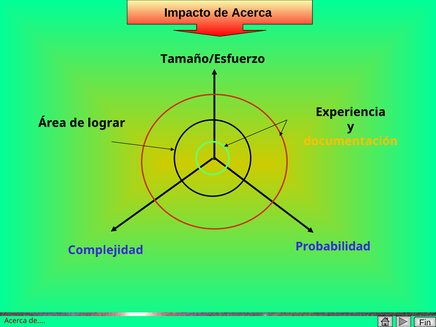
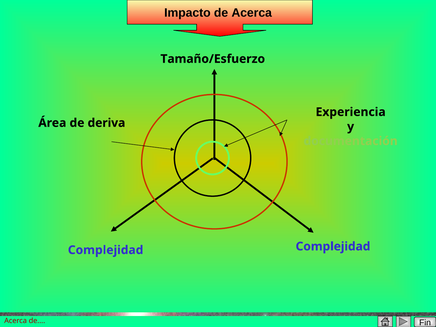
lograr: lograr -> deriva (106, 123)
documentación colour: yellow -> light green (351, 141)
Complejidad Probabilidad: Probabilidad -> Complejidad (333, 246)
